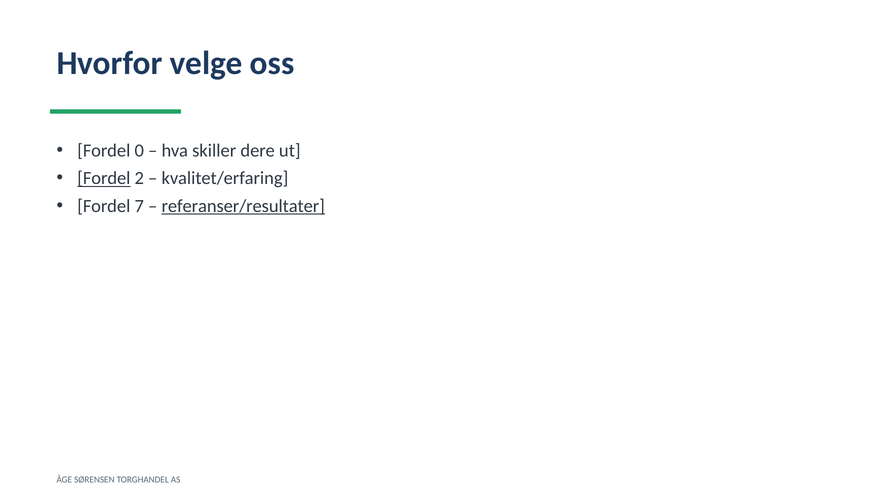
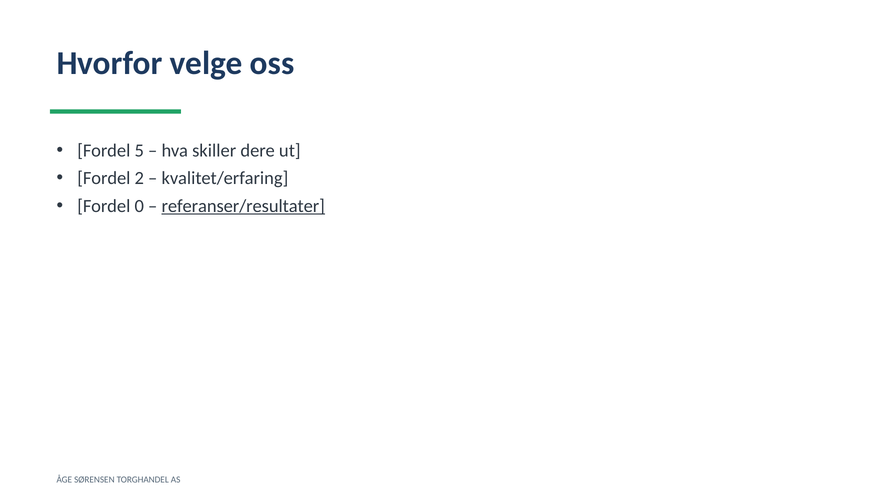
0: 0 -> 5 (139, 150)
Fordel underline: present -> none (104, 178)
7: 7 -> 0 (139, 206)
